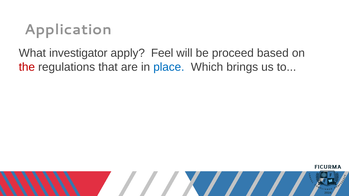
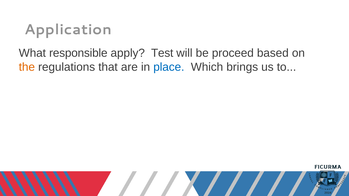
investigator: investigator -> responsible (78, 53)
Feel: Feel -> Test (162, 53)
the colour: red -> orange (27, 67)
